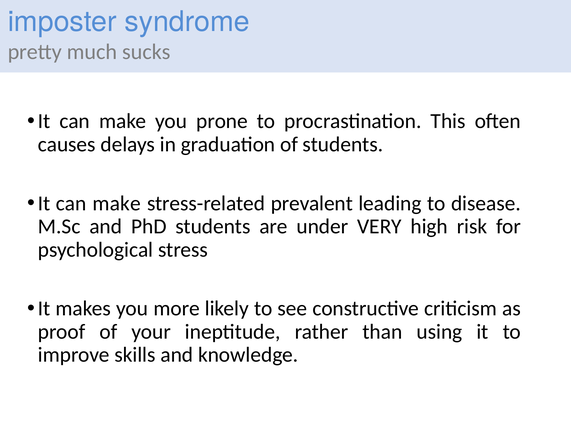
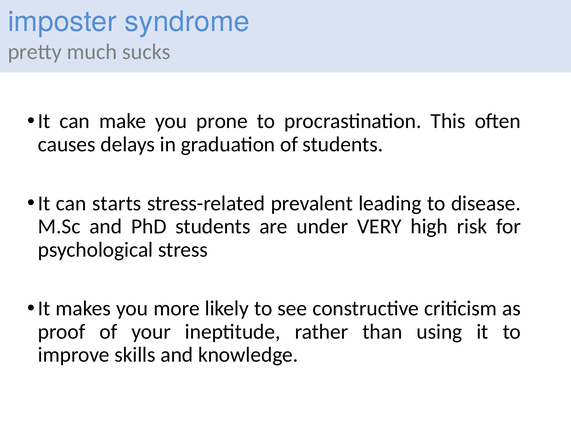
make: make -> starts (117, 203)
